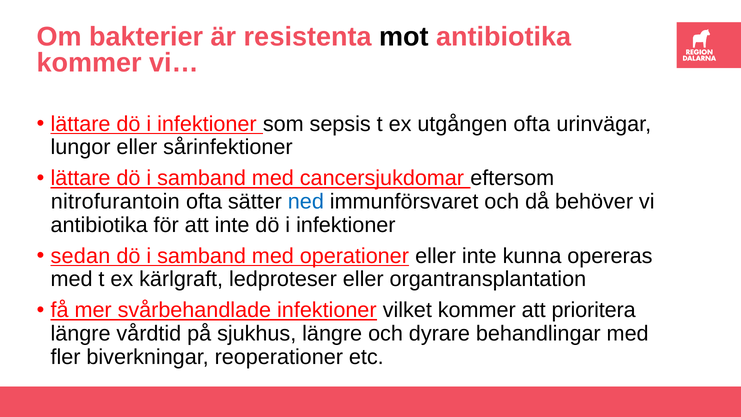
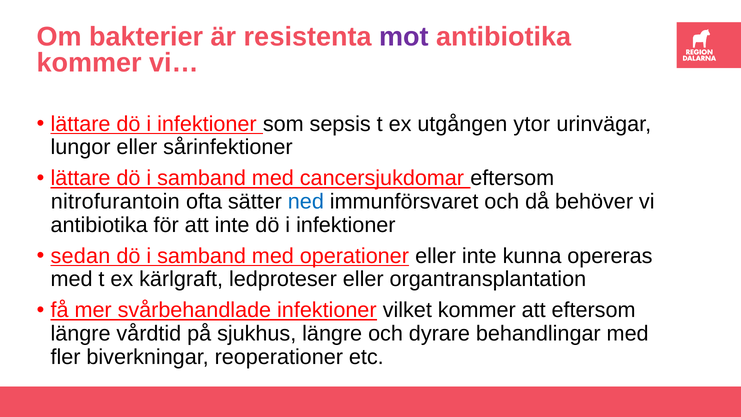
mot colour: black -> purple (404, 37)
utgången ofta: ofta -> ytor (532, 124)
att prioritera: prioritera -> eftersom (594, 310)
